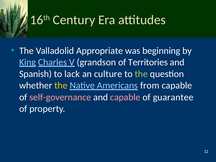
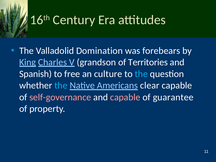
Appropriate: Appropriate -> Domination (100, 51)
beginning: beginning -> forebears (161, 51)
lack: lack -> free (72, 74)
the colour: light green -> light blue (141, 74)
the colour: yellow -> light blue (61, 85)
from: from -> clear (150, 85)
